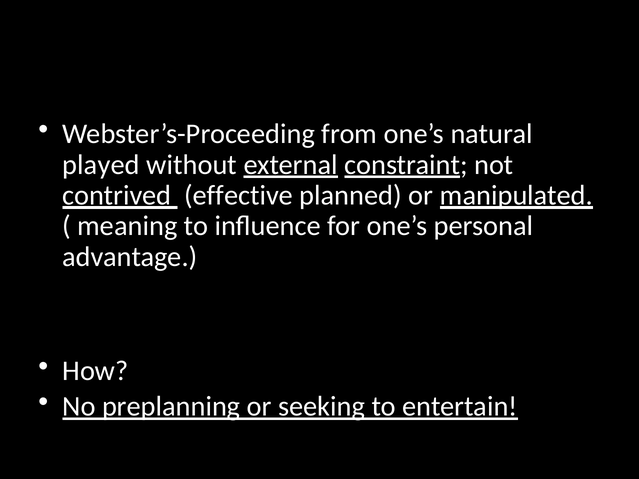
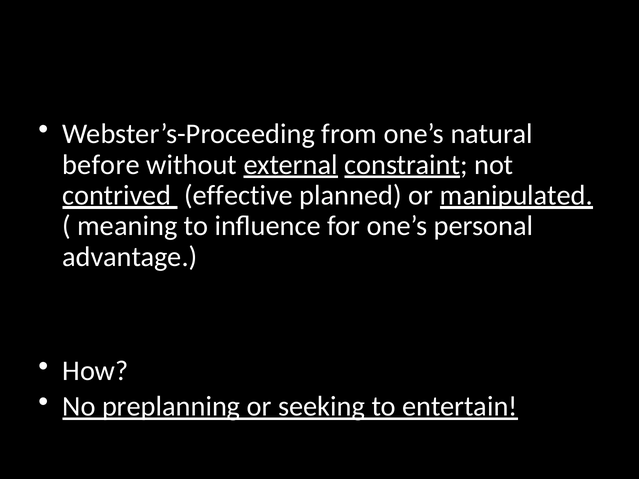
played: played -> before (101, 165)
